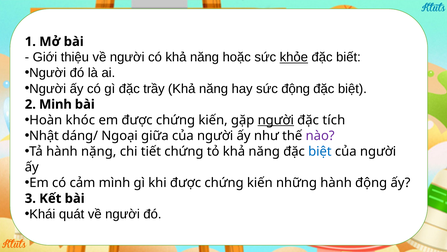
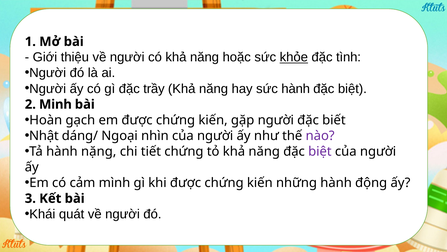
biết: biết -> tình (348, 57)
sức động: động -> hành (296, 89)
khóc: khóc -> gạch (80, 120)
người underline: present -> none (276, 120)
tích: tích -> biết (334, 120)
giữa: giữa -> nhìn (155, 135)
biệt colour: blue -> purple (320, 151)
